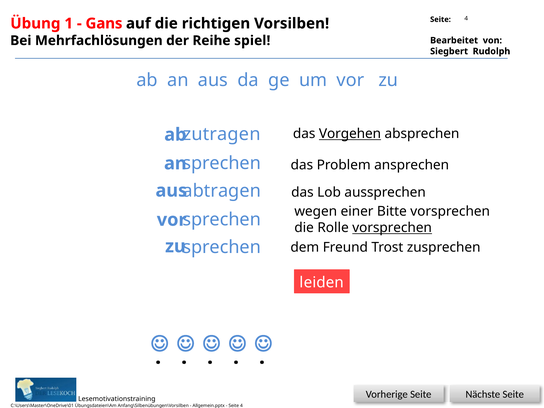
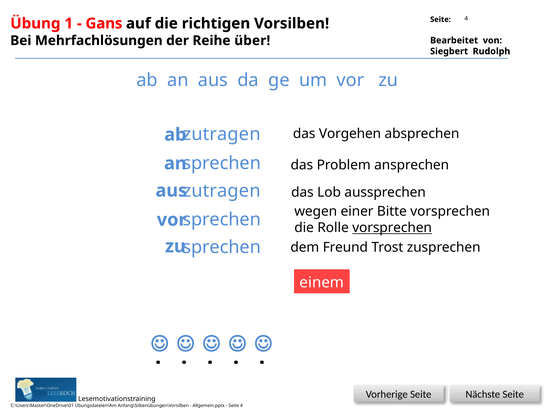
spiel: spiel -> über (252, 41)
Vorgehen underline: present -> none (350, 134)
abtragen: abtragen -> zutragen (222, 191)
leiden: leiden -> einem (322, 282)
